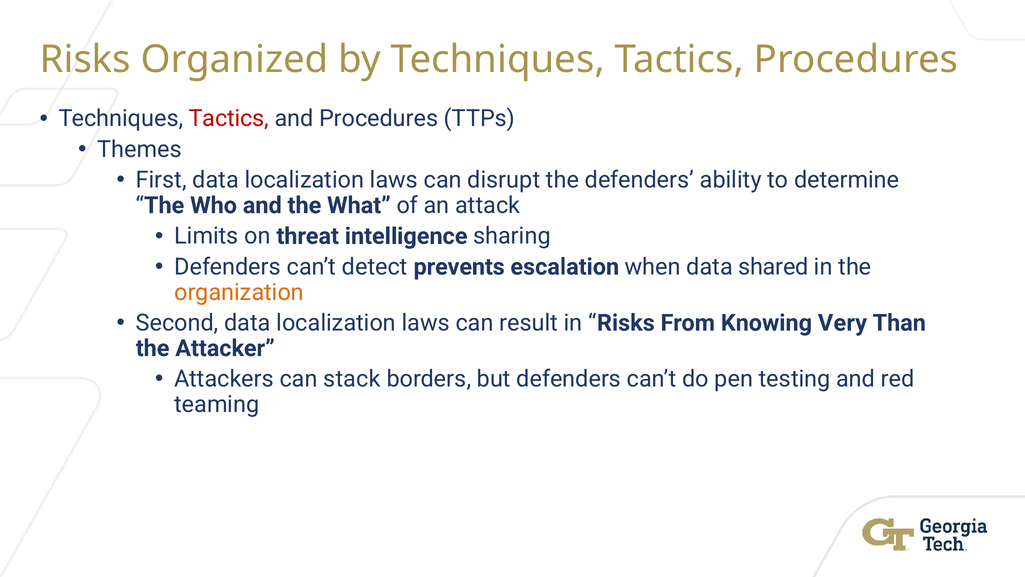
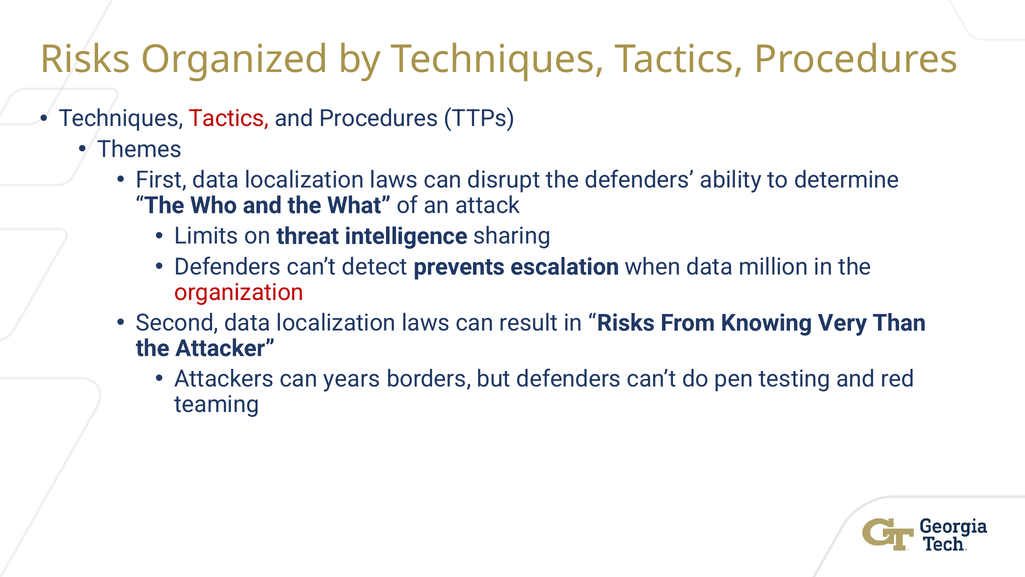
shared: shared -> million (773, 267)
organization colour: orange -> red (239, 292)
stack: stack -> years (352, 379)
